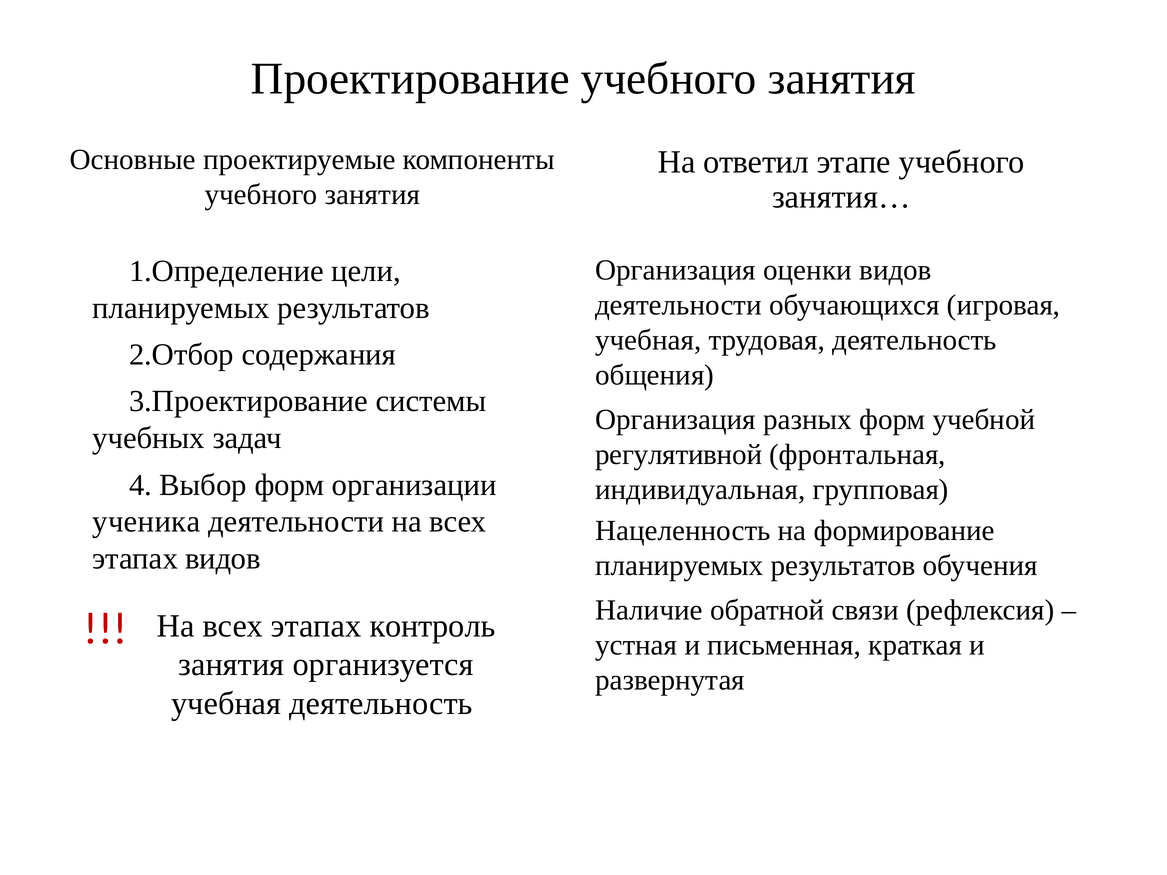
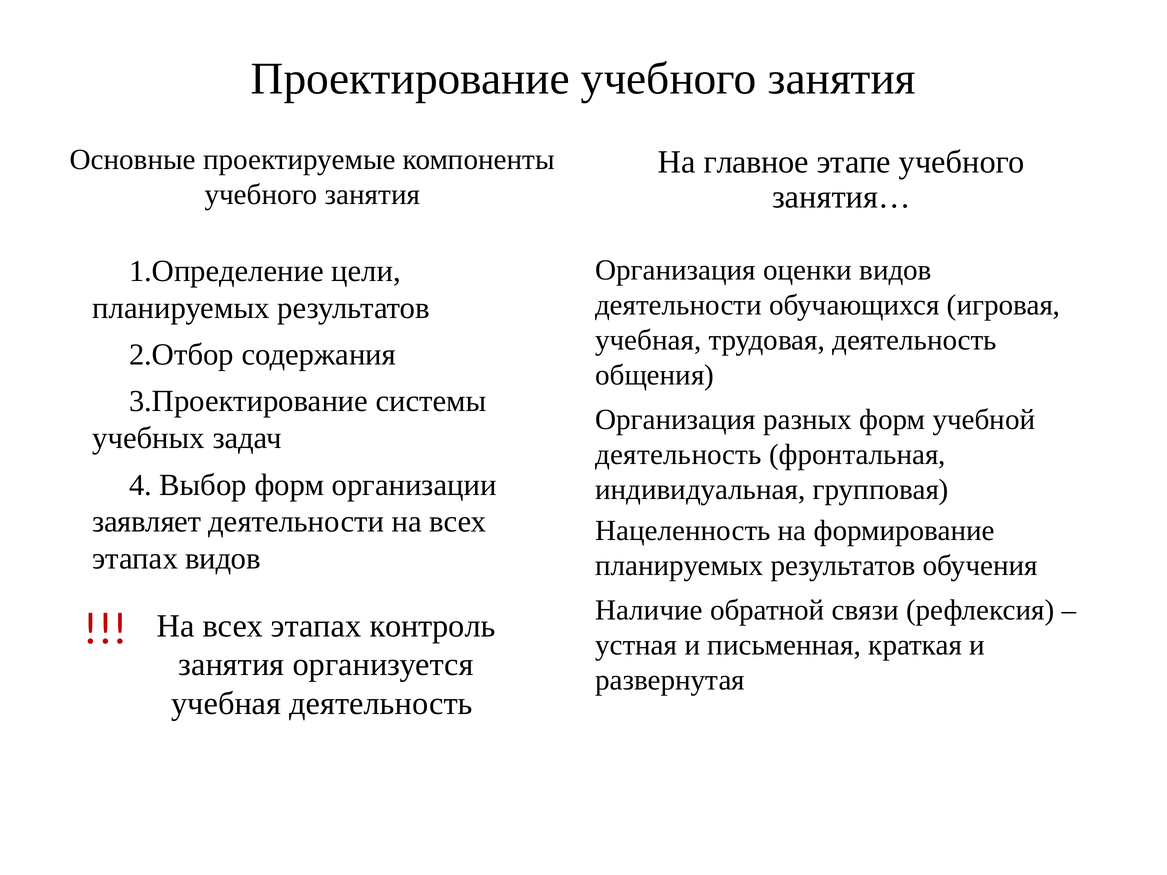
ответил: ответил -> главное (756, 162)
регулятивной: регулятивной -> деятельность (678, 455)
ученика: ученика -> заявляет (147, 522)
